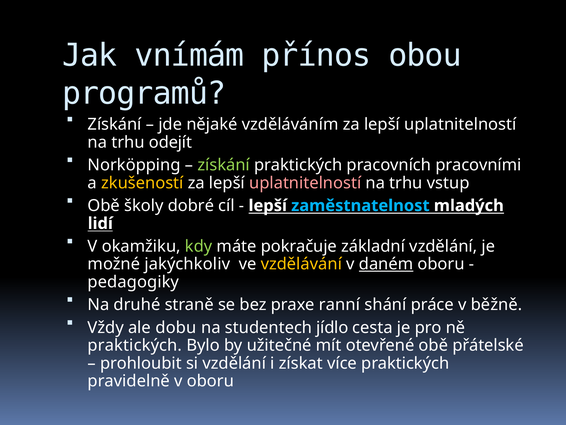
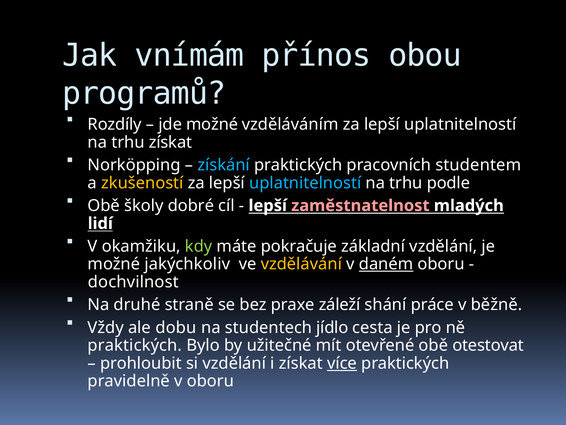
Získání: Získání -> Rozdíly (115, 124)
jde nějaké: nějaké -> možné (212, 124)
trhu odejít: odejít -> získat (170, 142)
získání colour: light green -> light blue (224, 165)
pracovními: pracovními -> studentem (478, 165)
uplatnitelností colour: pink -> light blue (305, 183)
vstup: vstup -> podle (448, 183)
zaměstnatelnost colour: light blue -> pink (360, 205)
pedagogiky: pedagogiky -> dochvilnost (133, 282)
ranní: ranní -> záleží (340, 304)
přátelské: přátelské -> otestovat (488, 345)
více underline: none -> present (342, 363)
